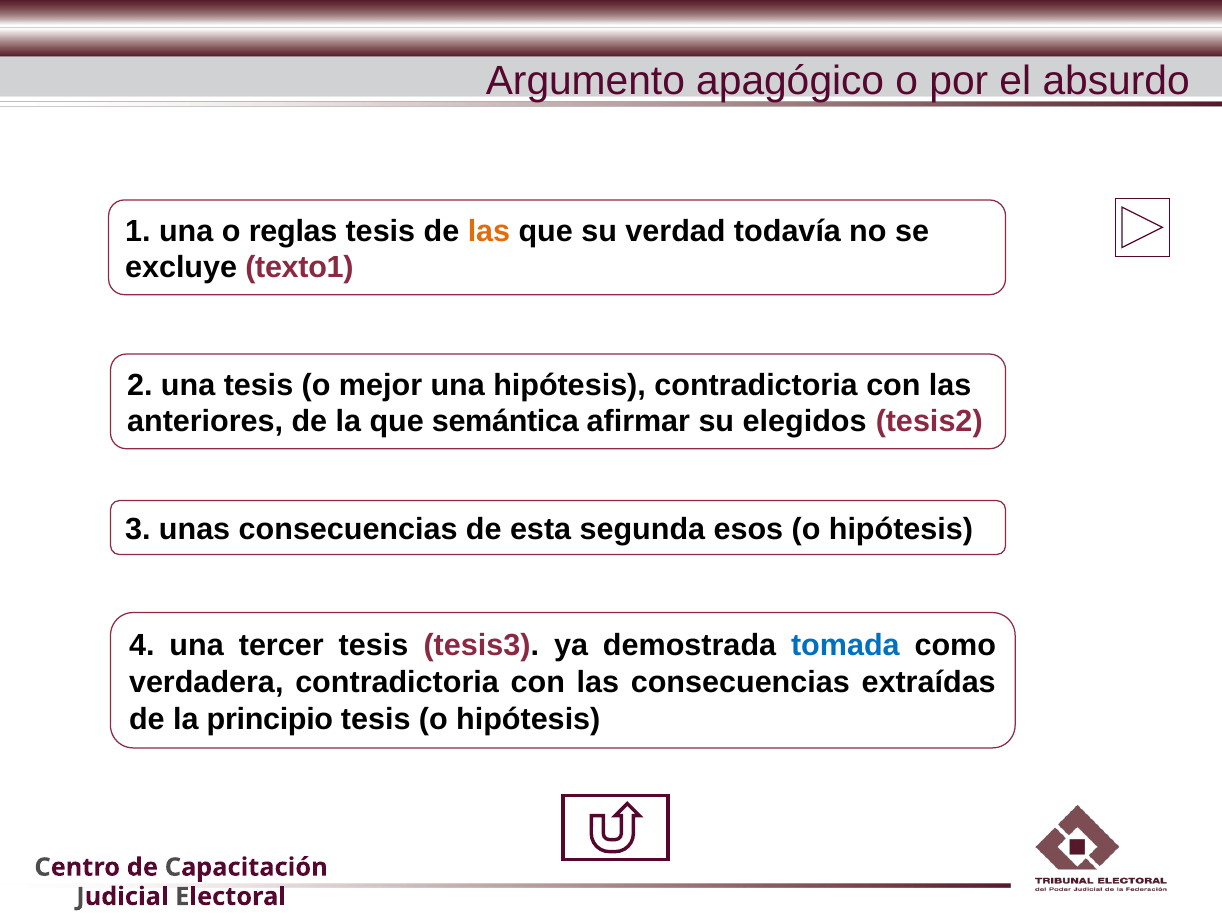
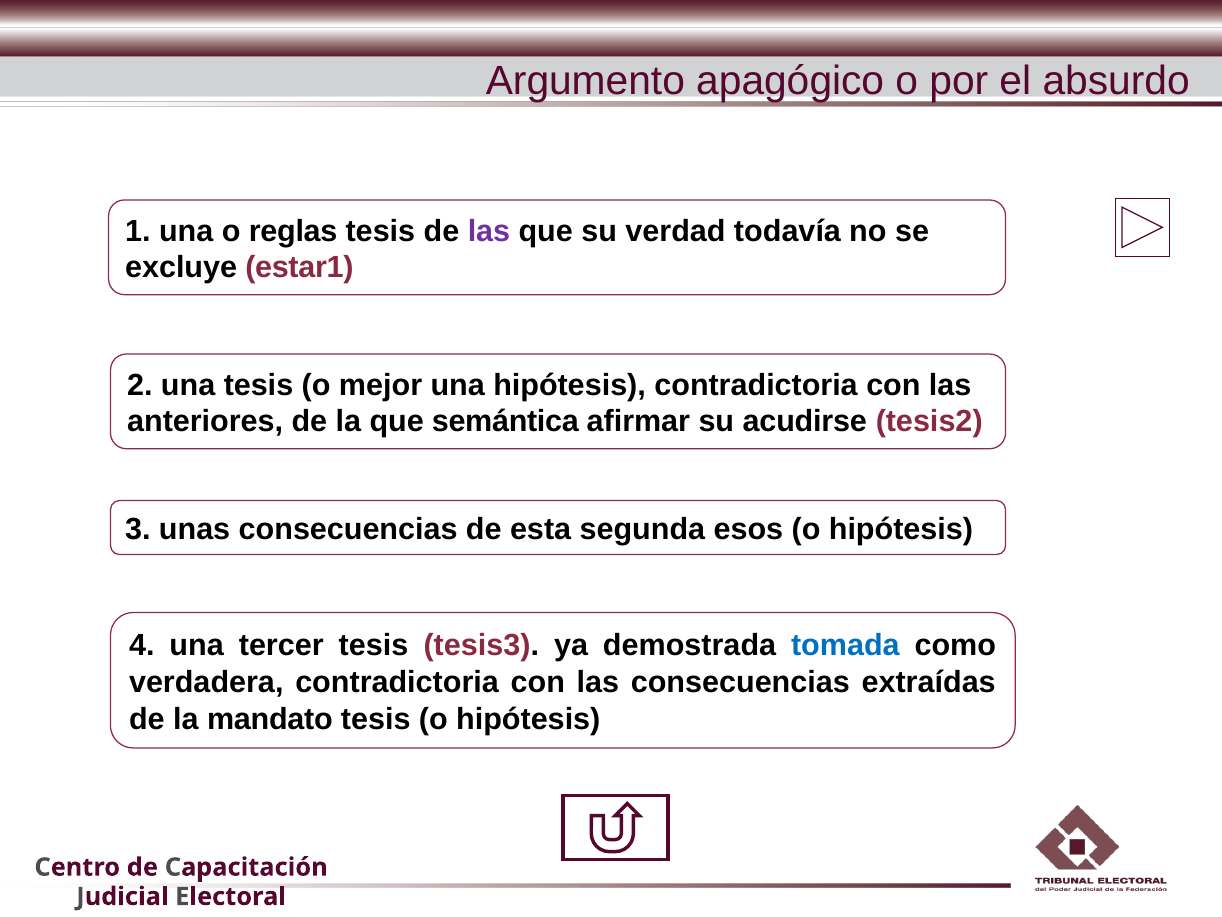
las colour: orange -> purple (489, 231)
texto1: texto1 -> estar1 (299, 268)
elegidos: elegidos -> acudirse (805, 422)
principio: principio -> mandato (270, 719)
